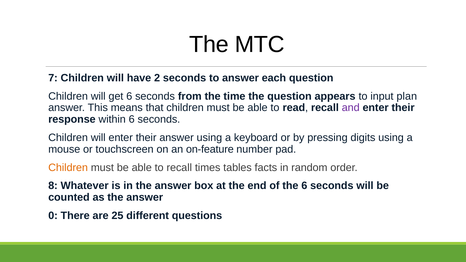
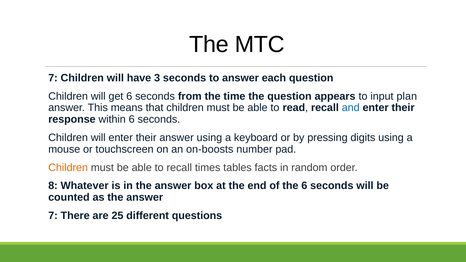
2: 2 -> 3 (157, 78)
and colour: purple -> blue (351, 108)
on-feature: on-feature -> on-boosts (210, 149)
0: 0 -> 7 (53, 216)
